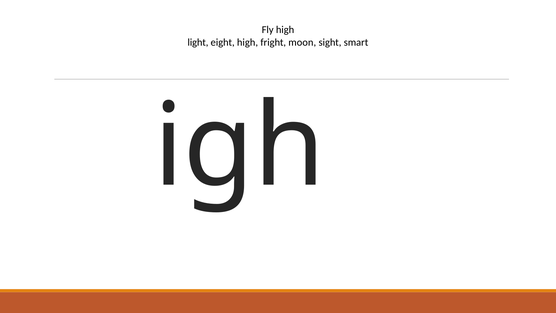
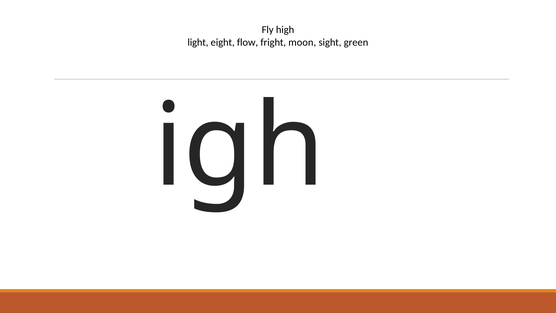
eight high: high -> flow (248, 42)
smart: smart -> green (356, 42)
